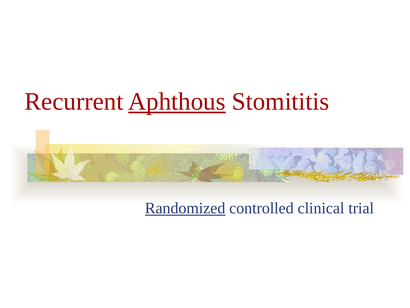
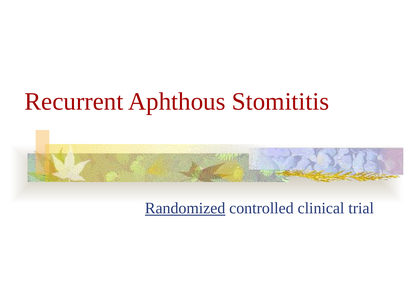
Aphthous underline: present -> none (177, 102)
